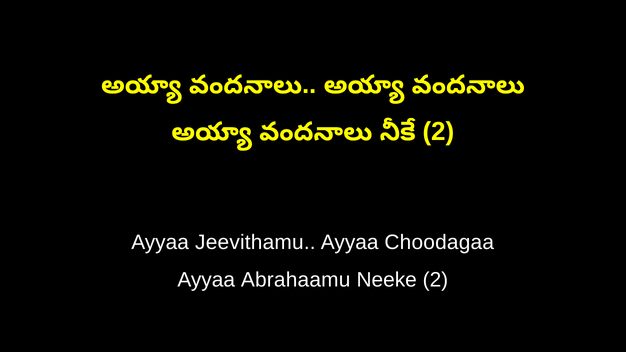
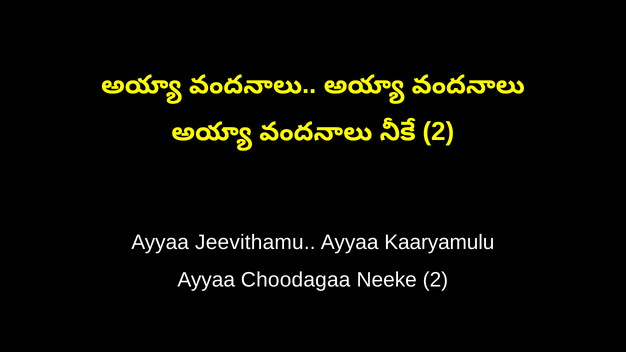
Choodagaa: Choodagaa -> Kaaryamulu (439, 242)
Abrahaamu: Abrahaamu -> Choodagaa (296, 280)
